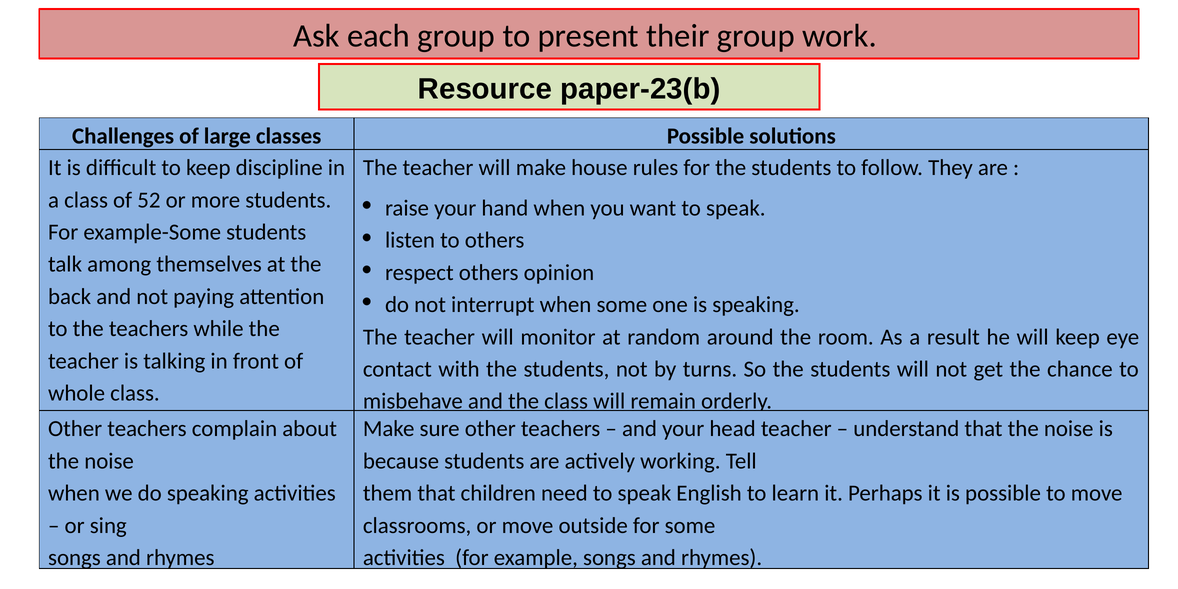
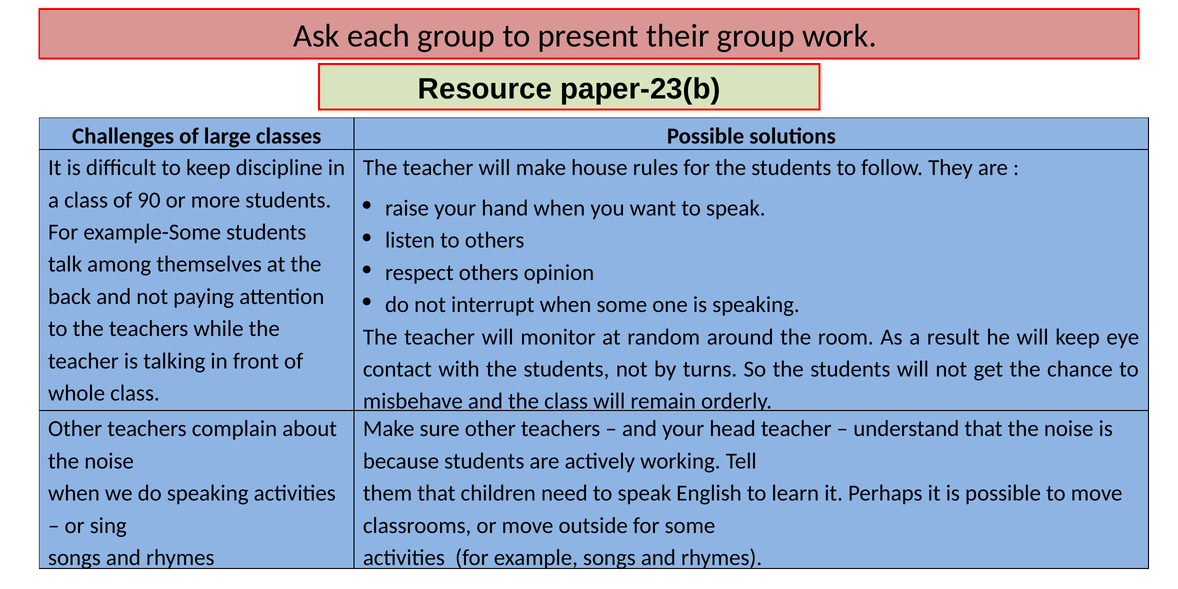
52: 52 -> 90 (149, 200)
